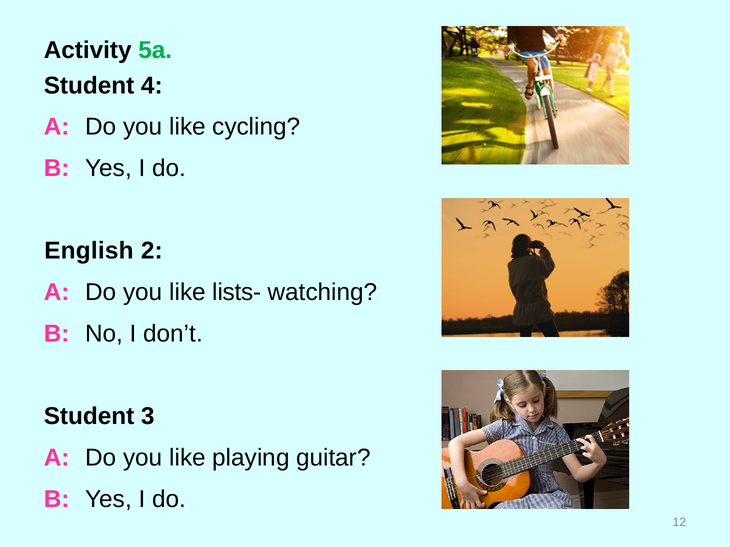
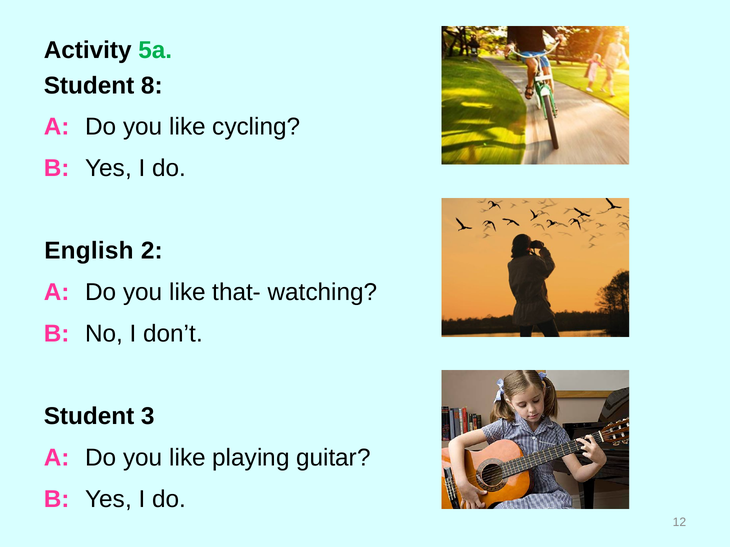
4: 4 -> 8 (152, 86)
lists-: lists- -> that- (237, 293)
